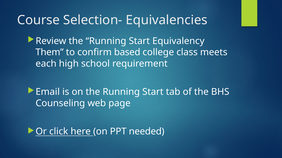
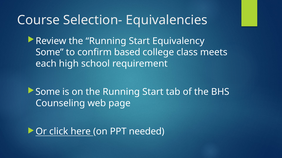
Them: Them -> Some (50, 52)
Email: Email -> Some (48, 92)
